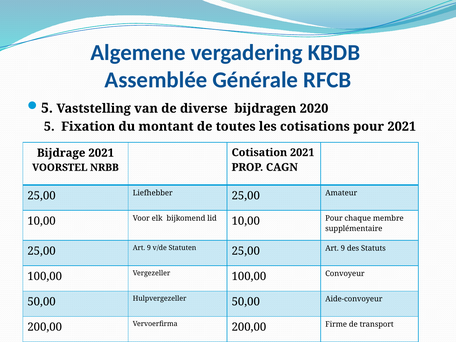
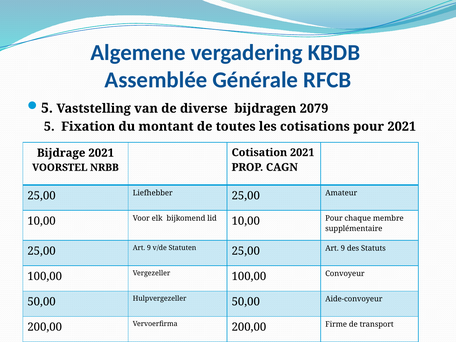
2020: 2020 -> 2079 (314, 108)
